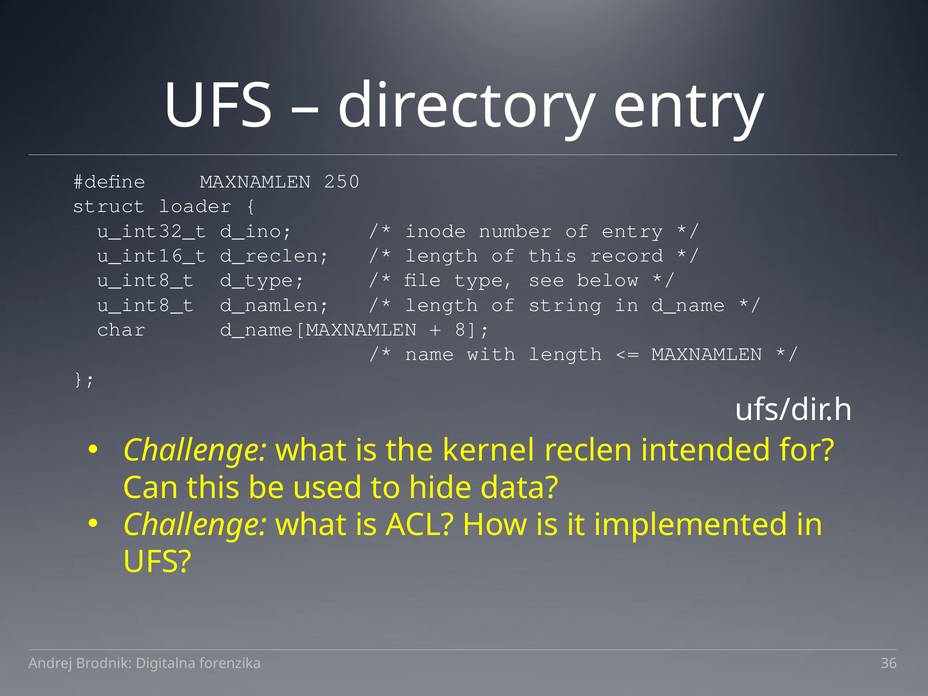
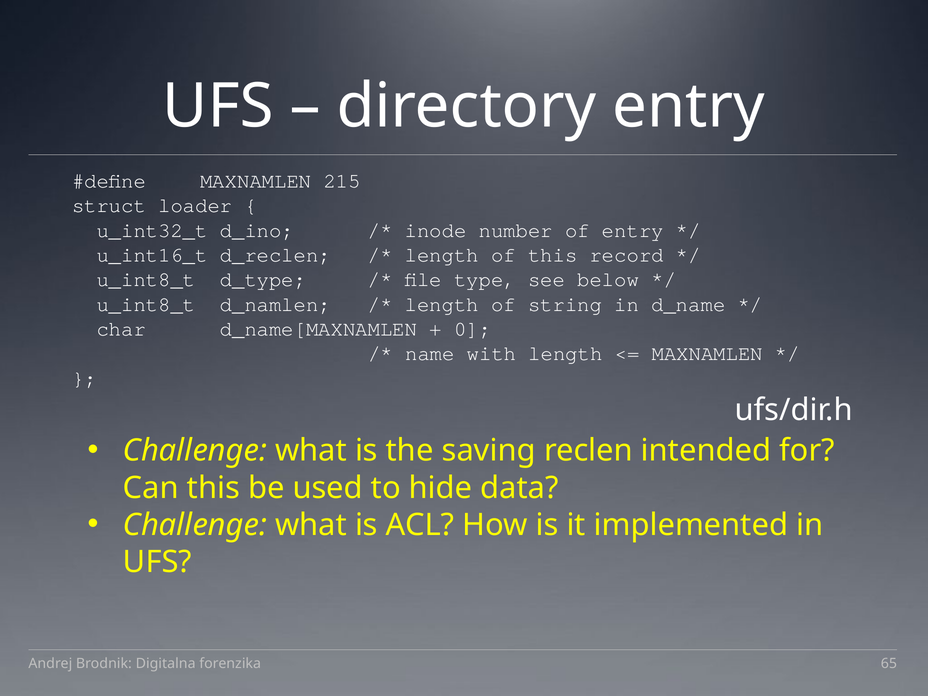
250: 250 -> 215 (342, 181)
8: 8 -> 0 (473, 329)
kernel: kernel -> saving (489, 451)
36: 36 -> 65 (889, 663)
